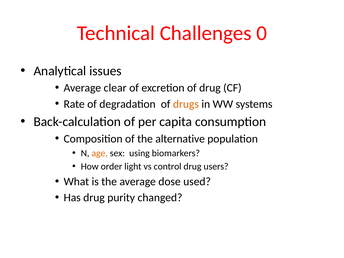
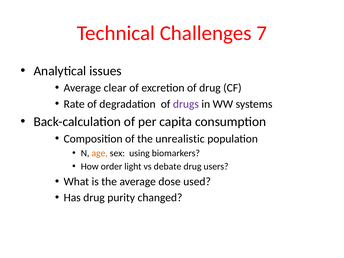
0: 0 -> 7 (262, 33)
drugs colour: orange -> purple (186, 104)
alternative: alternative -> unrealistic (180, 139)
control: control -> debate (168, 167)
